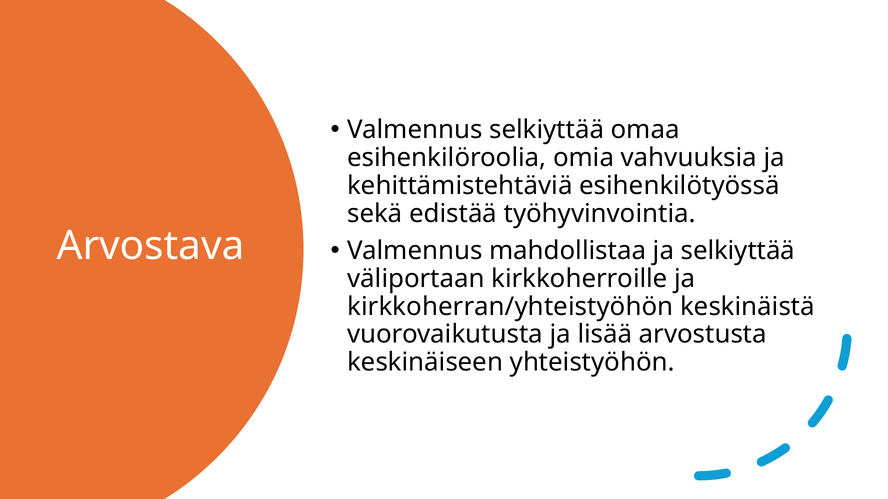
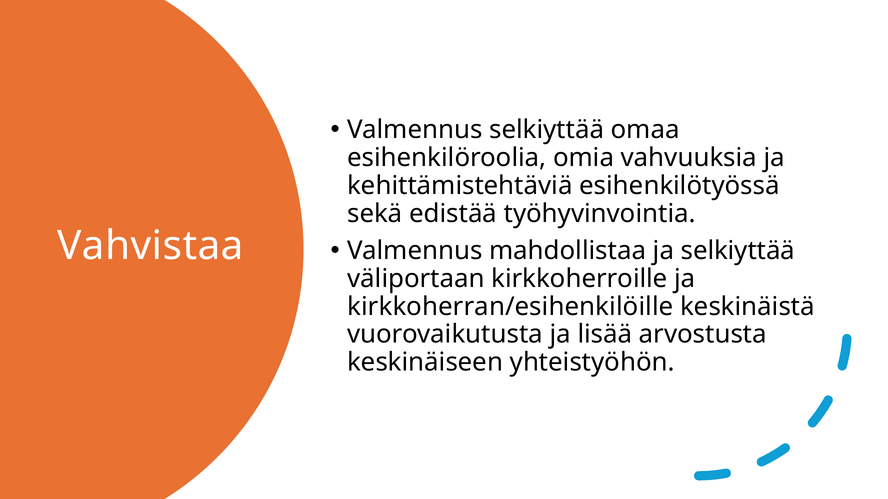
Arvostava: Arvostava -> Vahvistaa (150, 246)
kirkkoherran/yhteistyöhön: kirkkoherran/yhteistyöhön -> kirkkoherran/esihenkilöille (510, 307)
